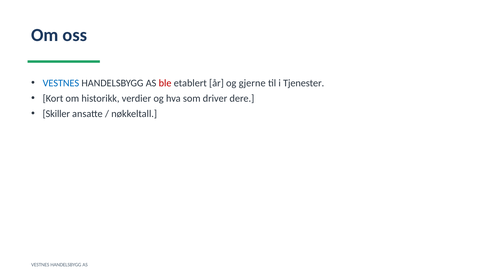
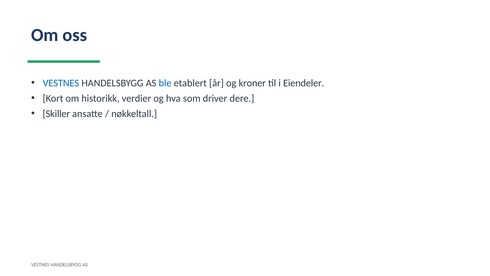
ble colour: red -> blue (165, 83)
gjerne: gjerne -> kroner (252, 83)
Tjenester: Tjenester -> Eiendeler (304, 83)
